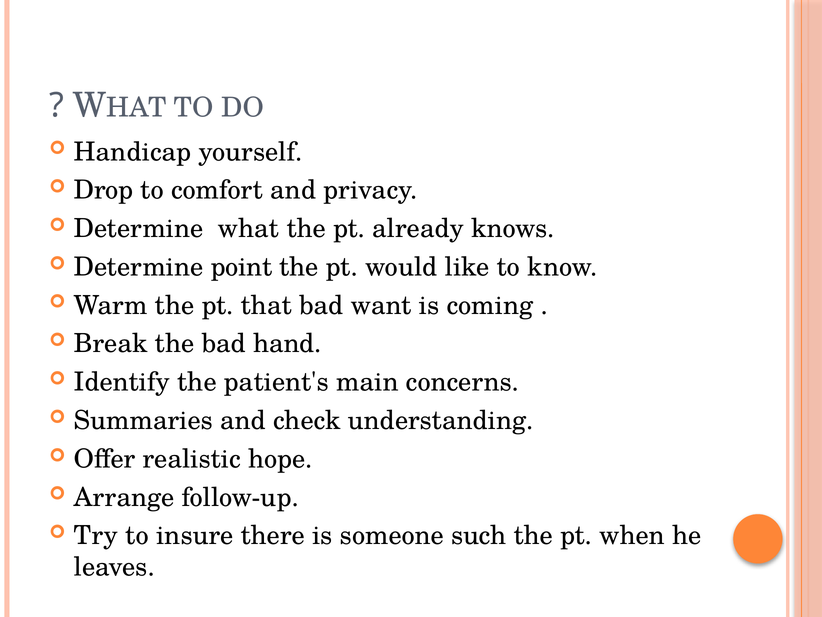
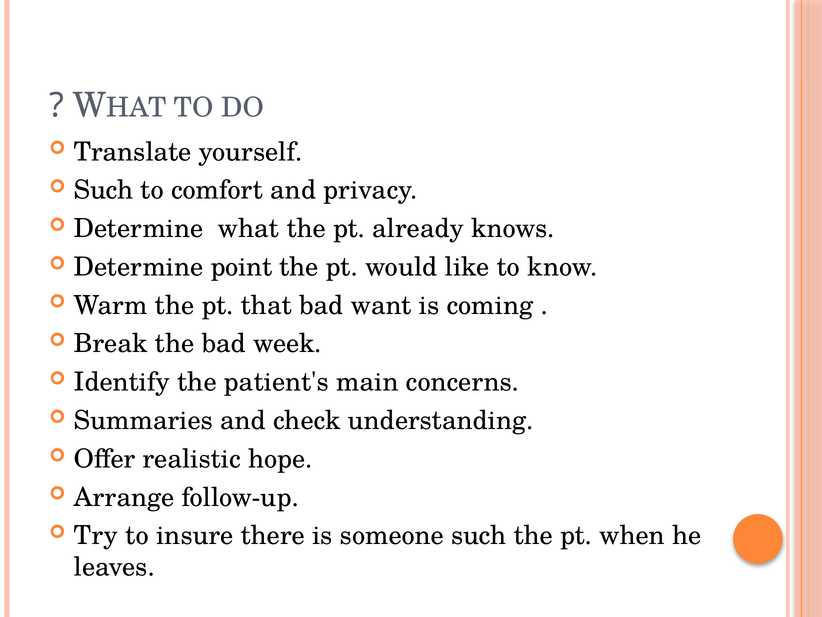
Handicap: Handicap -> Translate (133, 152)
Drop: Drop -> Such (104, 190)
hand: hand -> week (287, 344)
